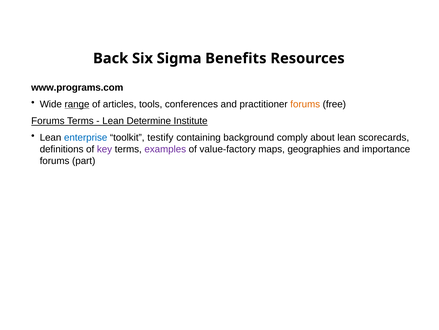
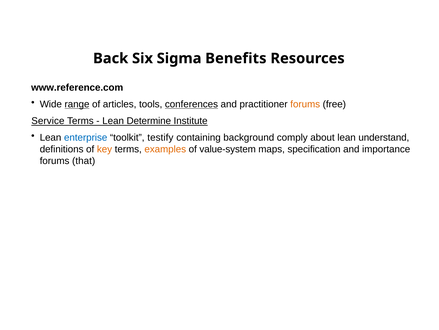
www.programs.com: www.programs.com -> www.reference.com (77, 88)
conferences underline: none -> present (191, 104)
Forums: Forums -> Service (48, 121)
scorecards: scorecards -> understand (384, 137)
key colour: purple -> orange (105, 149)
examples colour: purple -> orange (165, 149)
value-factory: value-factory -> value-system (228, 149)
geographies: geographies -> specification (314, 149)
part: part -> that (84, 161)
